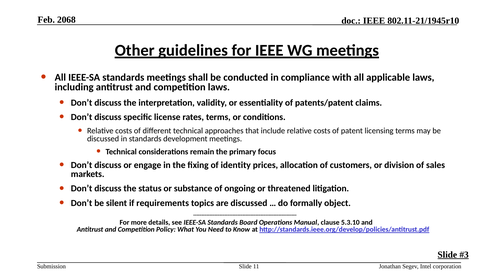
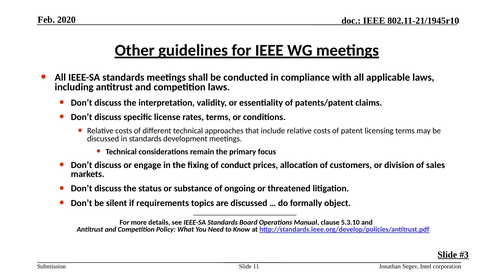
2068: 2068 -> 2020 (66, 20)
identity: identity -> conduct (236, 165)
